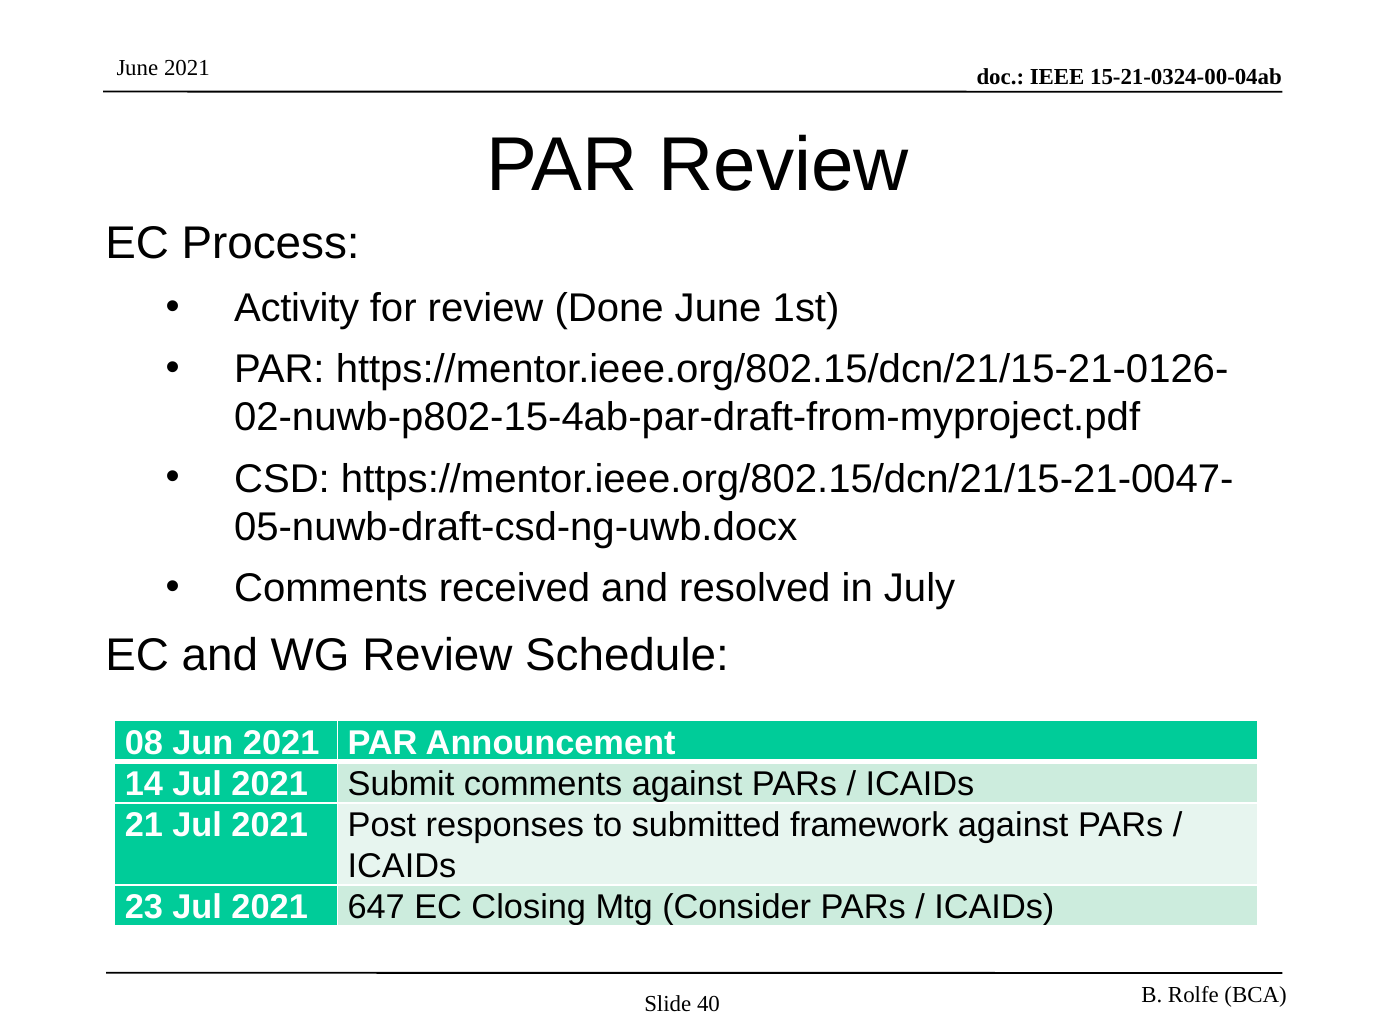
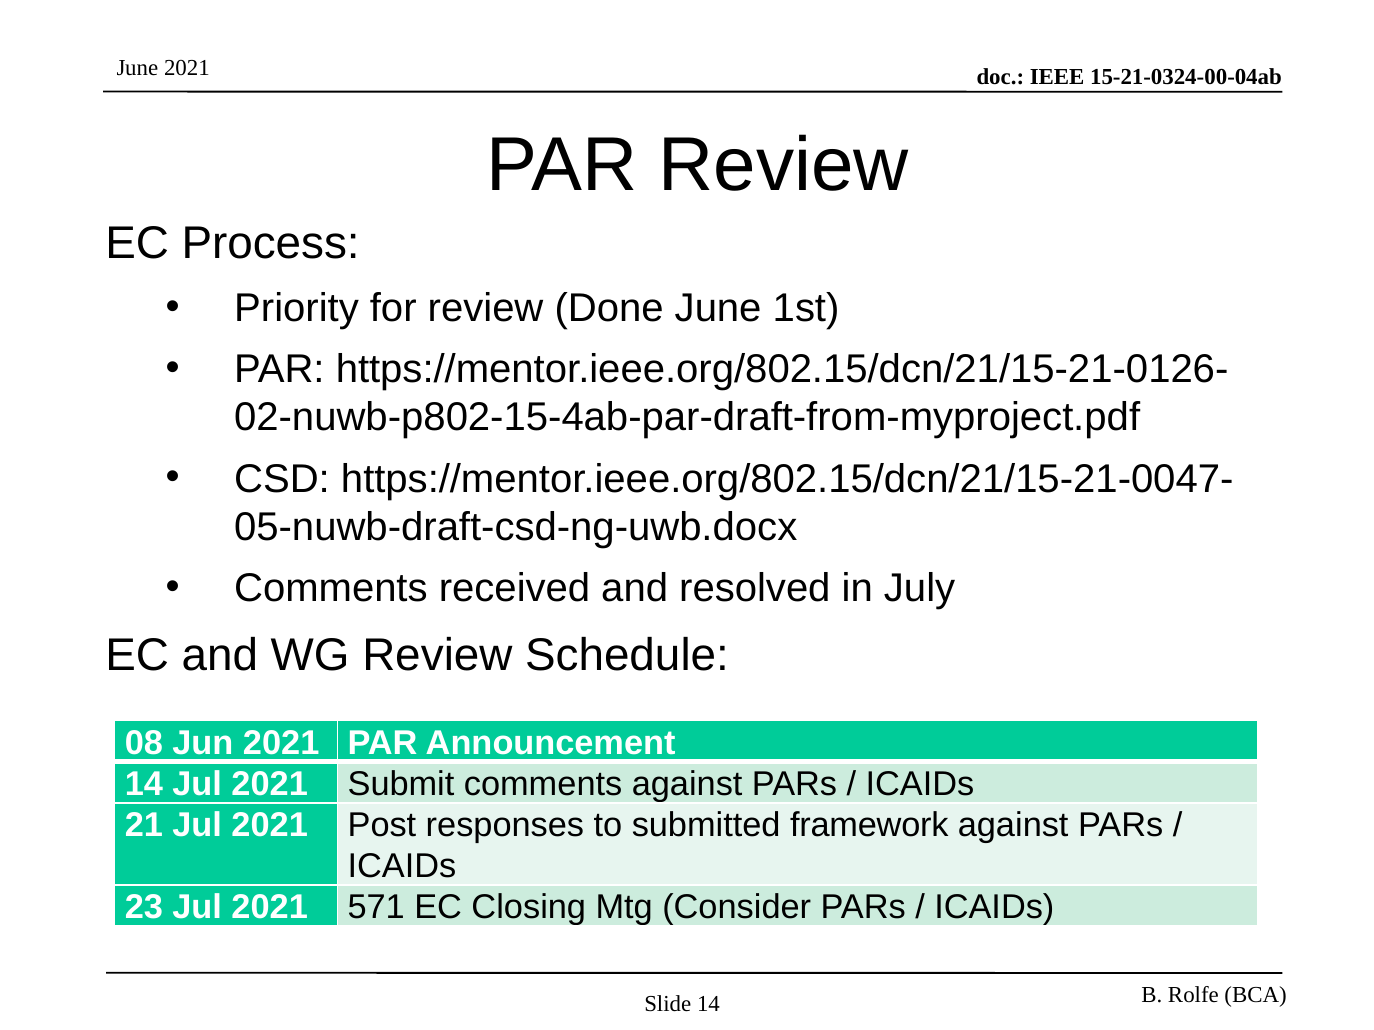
Activity: Activity -> Priority (297, 308)
647: 647 -> 571 (376, 908)
Slide 40: 40 -> 14 (708, 1005)
